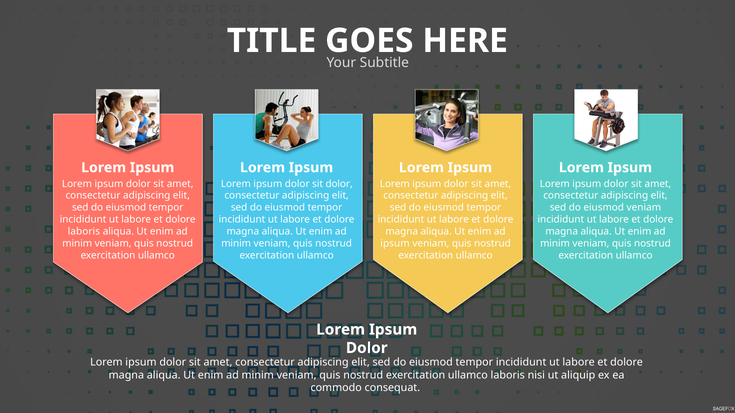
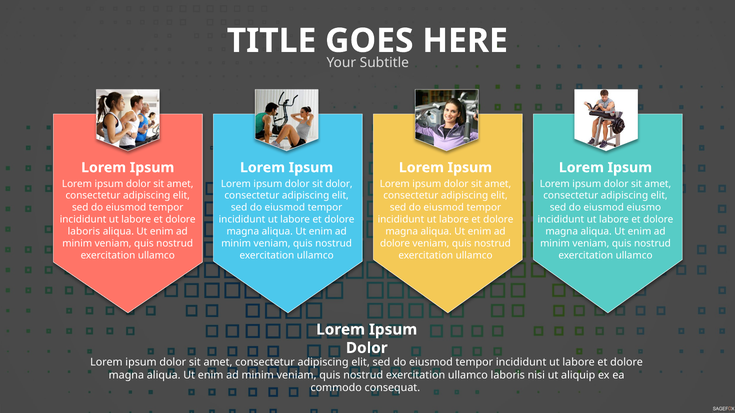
eiusmod veniam: veniam -> eiusmo (644, 208)
ipsum: ipsum -> dolore (395, 244)
